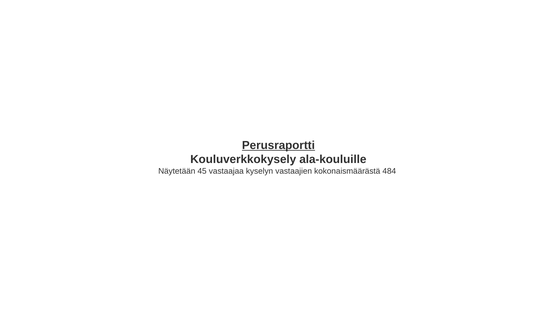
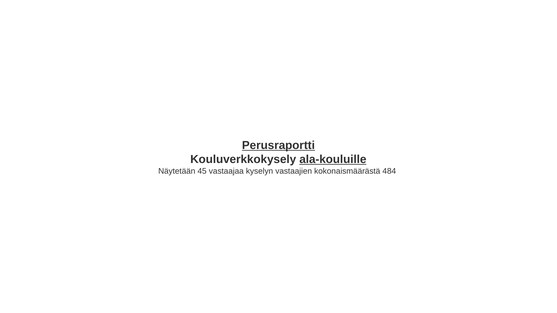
ala-kouluille underline: none -> present (333, 160)
